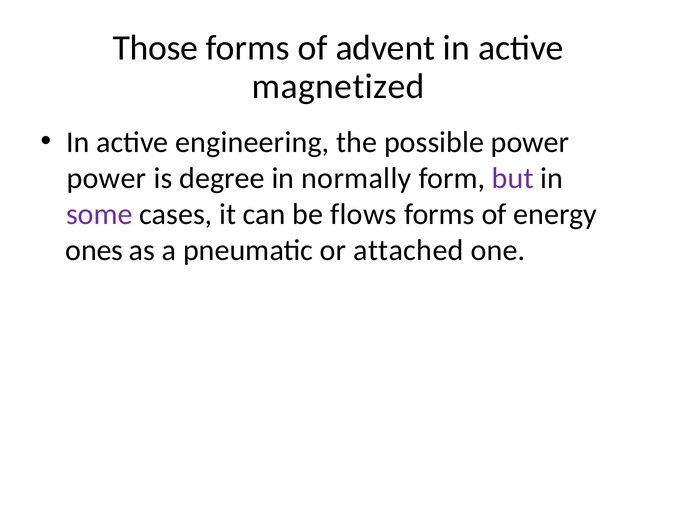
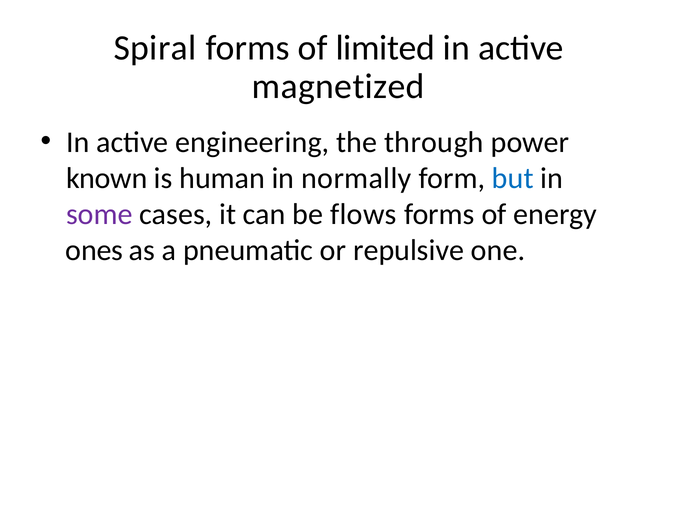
Those: Those -> Spiral (155, 48)
advent: advent -> limited (385, 48)
possible: possible -> through (434, 142)
power: power -> known (107, 178)
degree: degree -> human (222, 178)
but colour: purple -> blue (513, 178)
attached: attached -> repulsive (409, 250)
